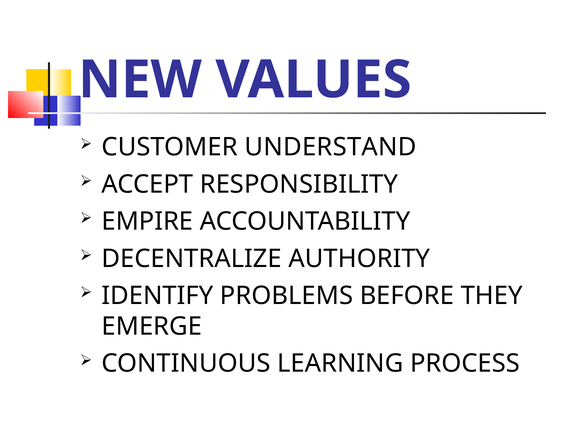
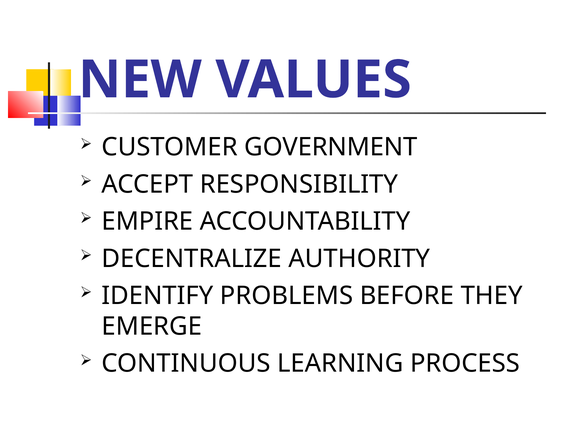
UNDERSTAND: UNDERSTAND -> GOVERNMENT (331, 147)
